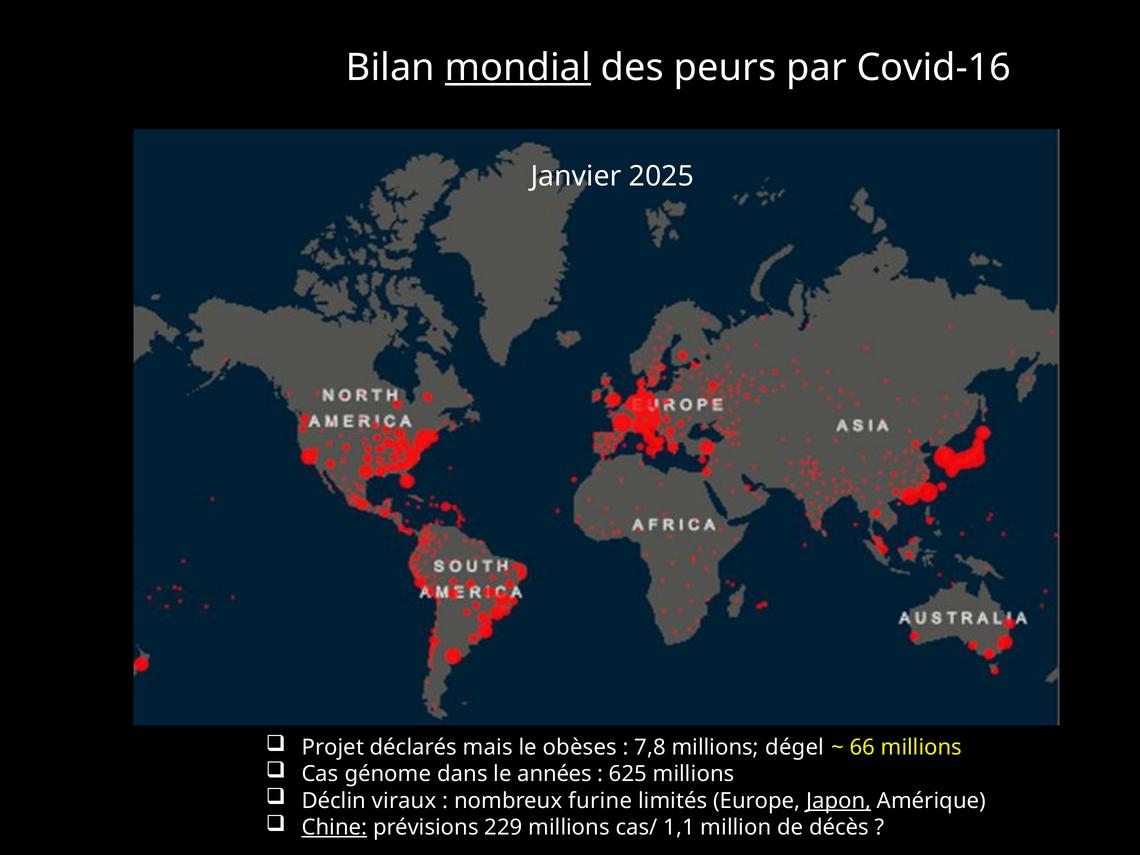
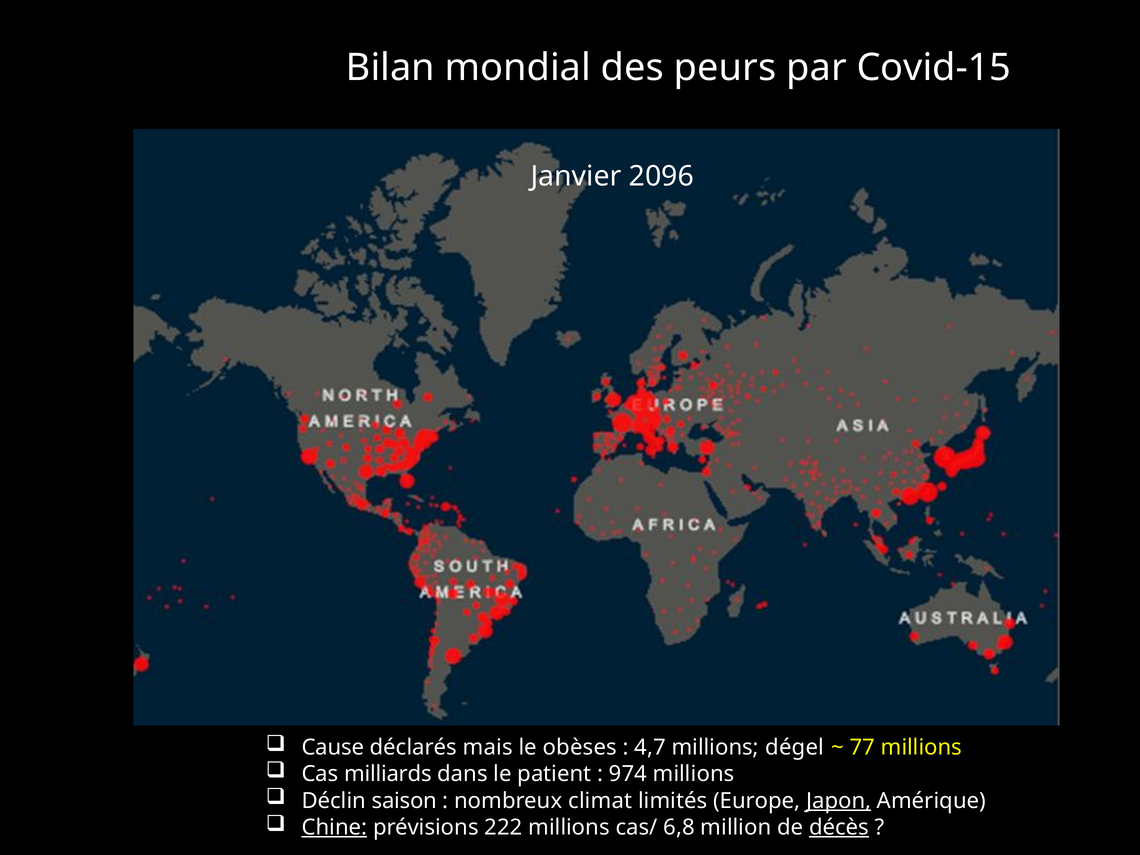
mondial underline: present -> none (518, 68)
Covid-16: Covid-16 -> Covid-15 (934, 68)
2025: 2025 -> 2096 (661, 176)
Projet: Projet -> Cause (333, 748)
7,8: 7,8 -> 4,7 (650, 748)
66: 66 -> 77 (862, 748)
génome: génome -> milliards (388, 774)
années: années -> patient (554, 774)
625: 625 -> 974 (628, 774)
viraux: viraux -> saison (404, 801)
furine: furine -> climat (600, 801)
229: 229 -> 222 (504, 827)
1,1: 1,1 -> 6,8 (679, 827)
décès underline: none -> present (839, 827)
